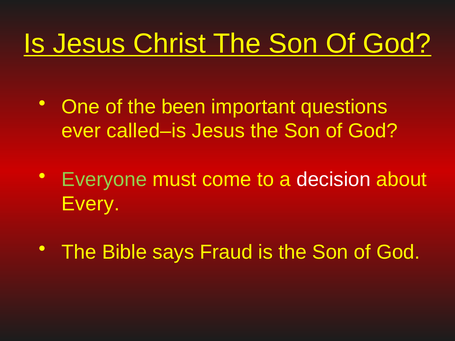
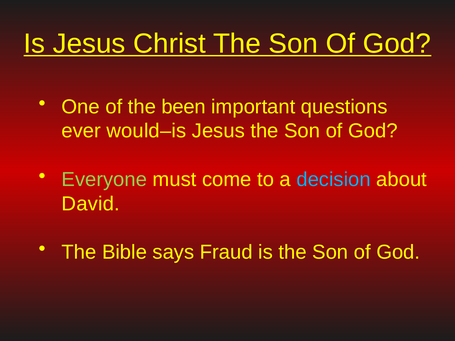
called–is: called–is -> would–is (146, 131)
decision colour: white -> light blue (334, 180)
Every: Every -> David (91, 204)
